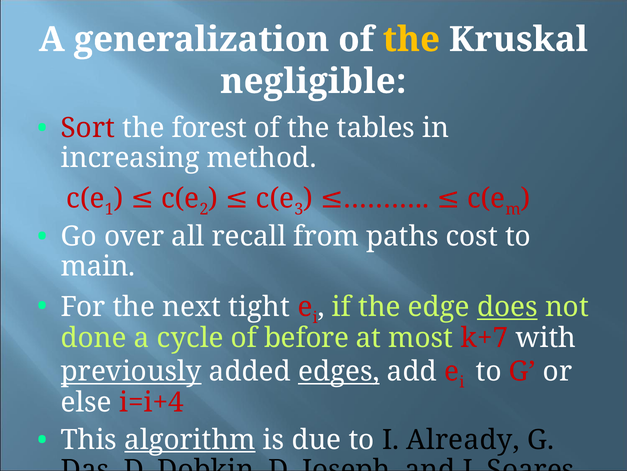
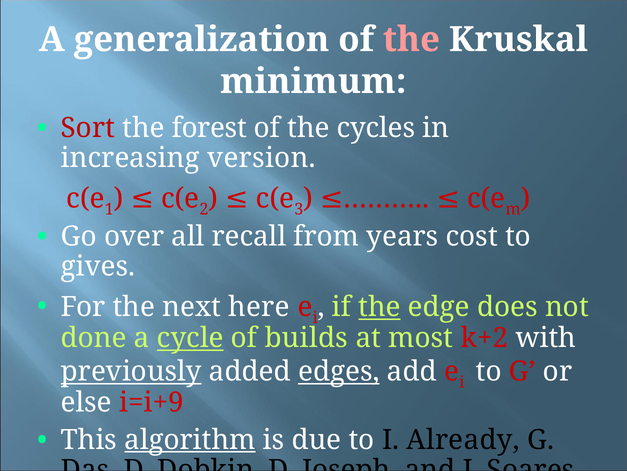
the colour: yellow -> pink (411, 40)
negligible: negligible -> minimum (313, 81)
tables: tables -> cycles (376, 128)
method: method -> version (262, 158)
paths: paths -> years (402, 236)
main: main -> gives (98, 266)
tight: tight -> here (259, 307)
the underline: none -> present (379, 307)
does underline: present -> none (507, 307)
cycle underline: none -> present (190, 338)
before: before -> builds (306, 338)
k+7: k+7 -> k+2 (485, 338)
i=i+4: i=i+4 -> i=i+9 (151, 402)
